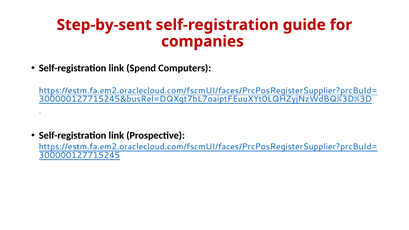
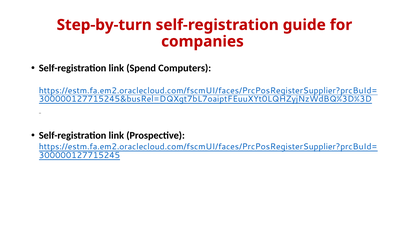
Step-by-sent: Step-by-sent -> Step-by-turn (104, 25)
